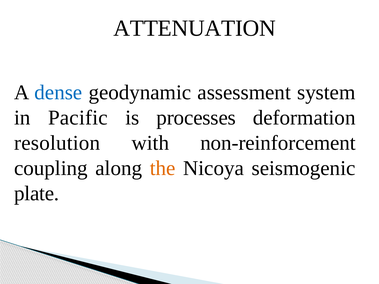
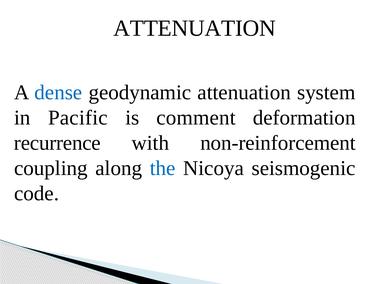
geodynamic assessment: assessment -> attenuation (244, 92)
processes: processes -> comment (196, 118)
resolution: resolution -> recurrence (57, 143)
the colour: orange -> blue (163, 168)
plate: plate -> code (37, 193)
